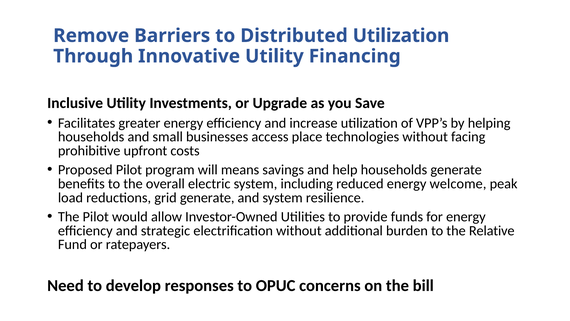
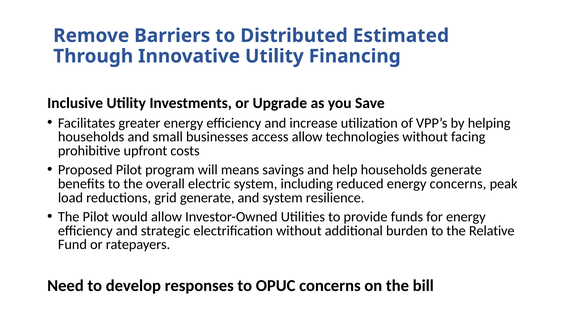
Distributed Utilization: Utilization -> Estimated (401, 36)
access place: place -> allow (307, 137)
energy welcome: welcome -> concerns (458, 184)
